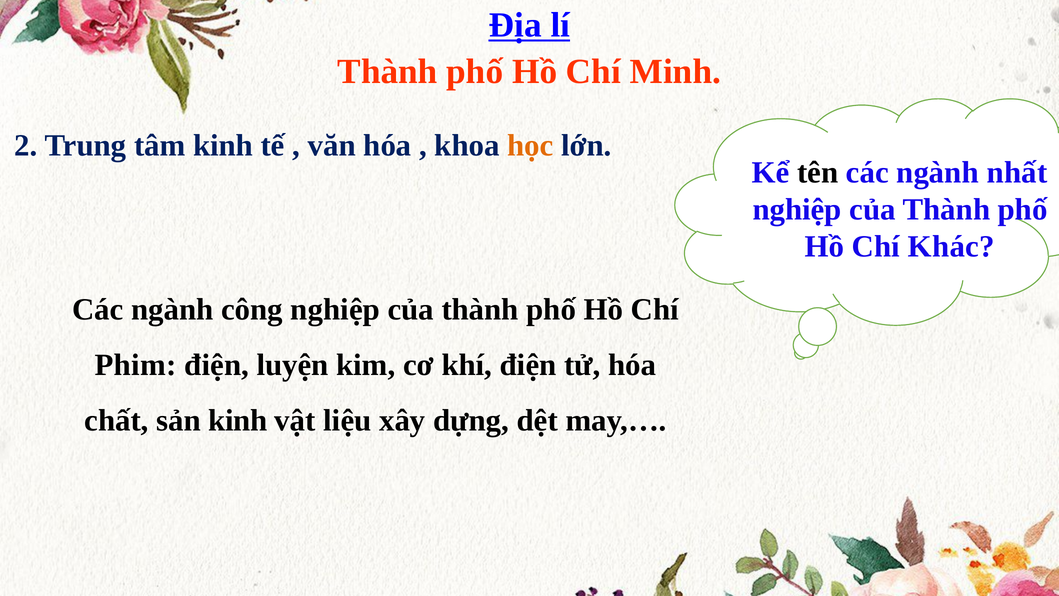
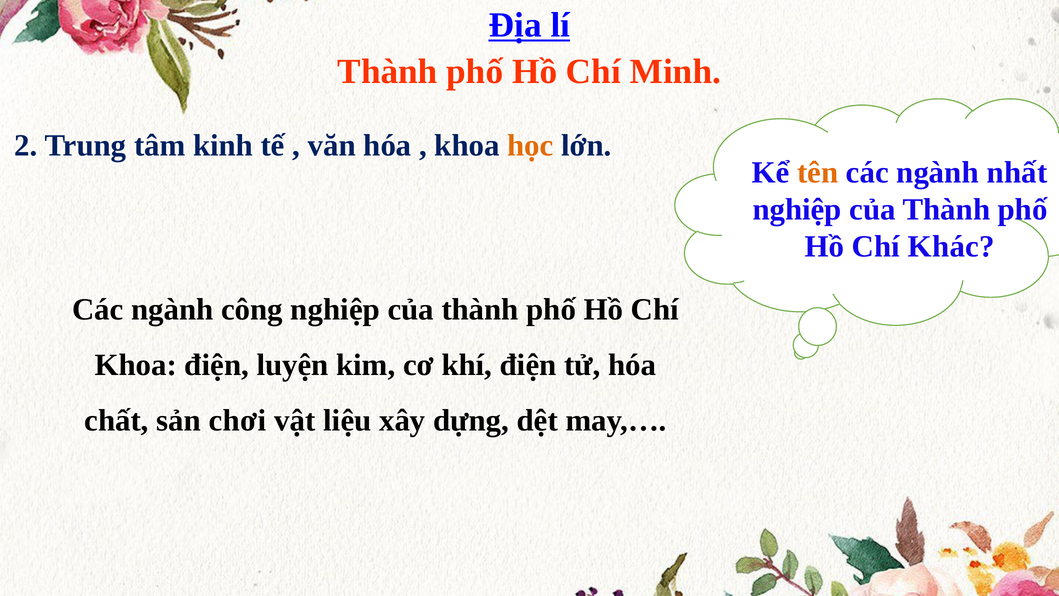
tên colour: black -> orange (818, 172)
Phim: Phim -> Khoa (136, 365)
sản kinh: kinh -> chơi (238, 421)
